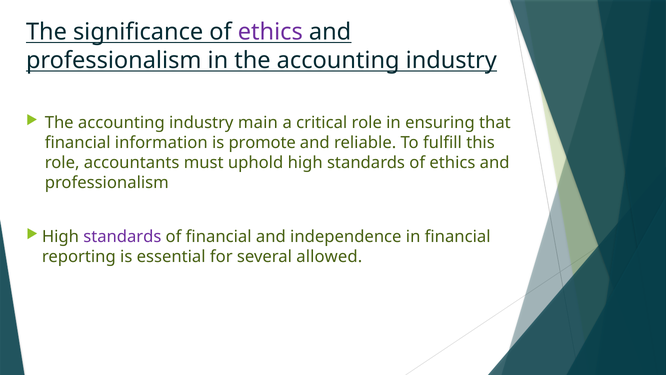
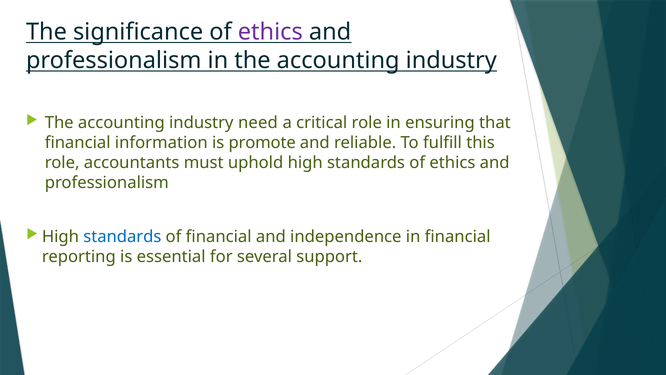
main: main -> need (258, 123)
standards colour: purple -> blue (122, 236)
allowed: allowed -> support (329, 256)
